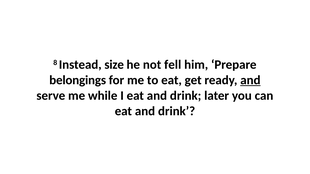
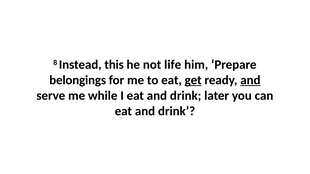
size: size -> this (114, 65)
fell: fell -> life (173, 65)
get underline: none -> present (193, 80)
